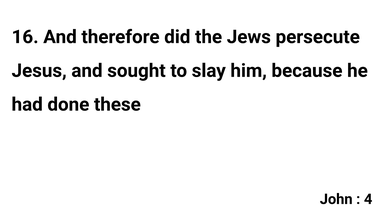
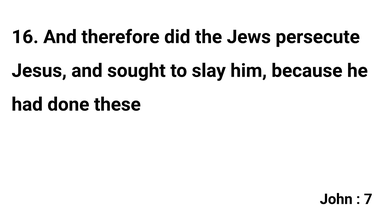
4: 4 -> 7 (368, 200)
